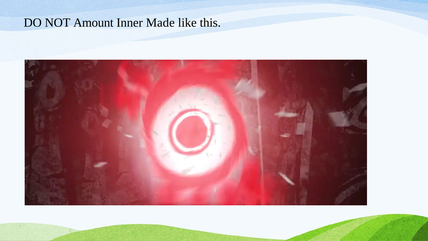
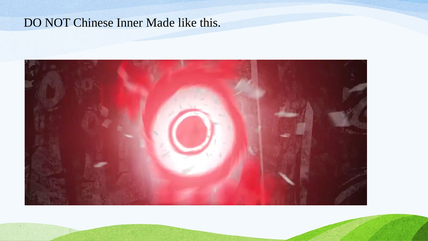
Amount: Amount -> Chinese (93, 23)
